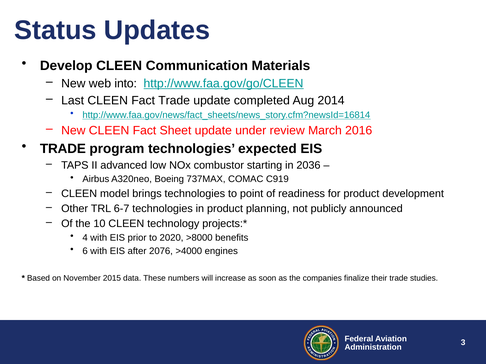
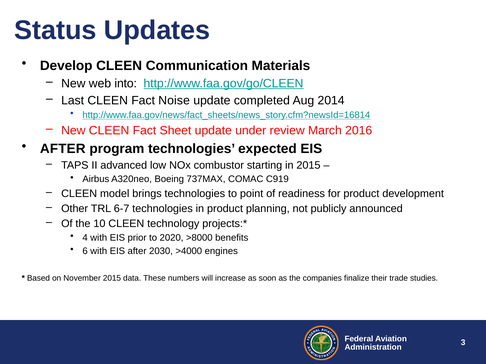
Fact Trade: Trade -> Noise (174, 100)
TRADE: TRADE -> AFTER (63, 149)
in 2036: 2036 -> 2015 (308, 165)
2076: 2076 -> 2030 (161, 251)
